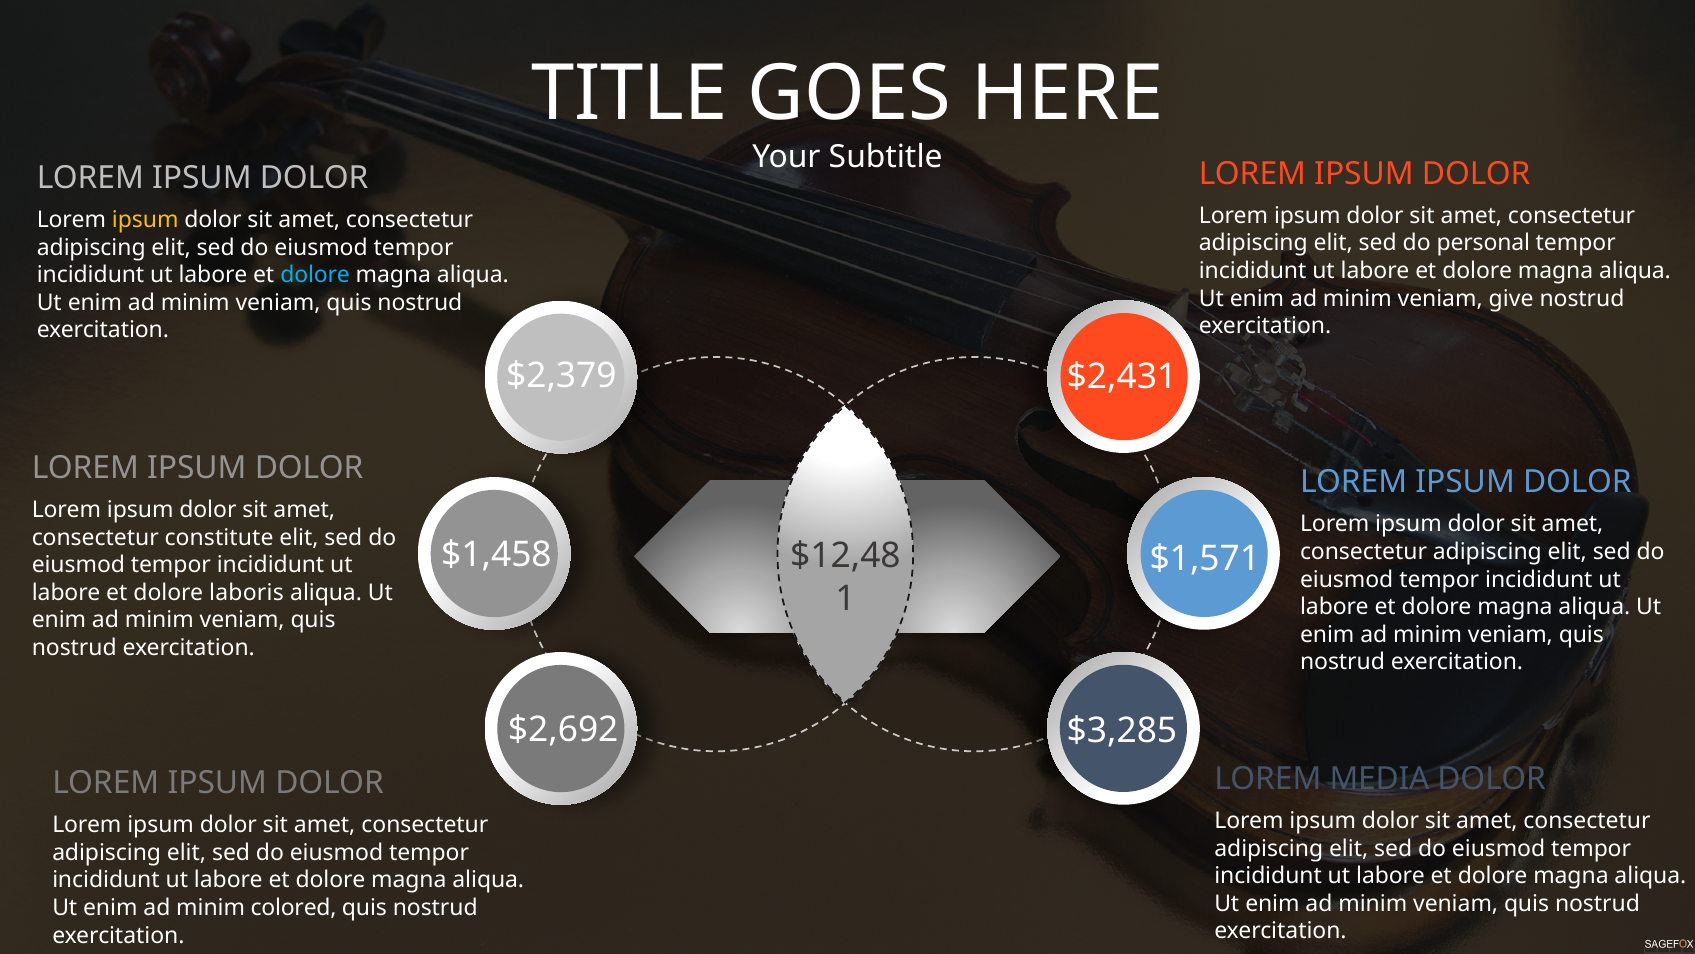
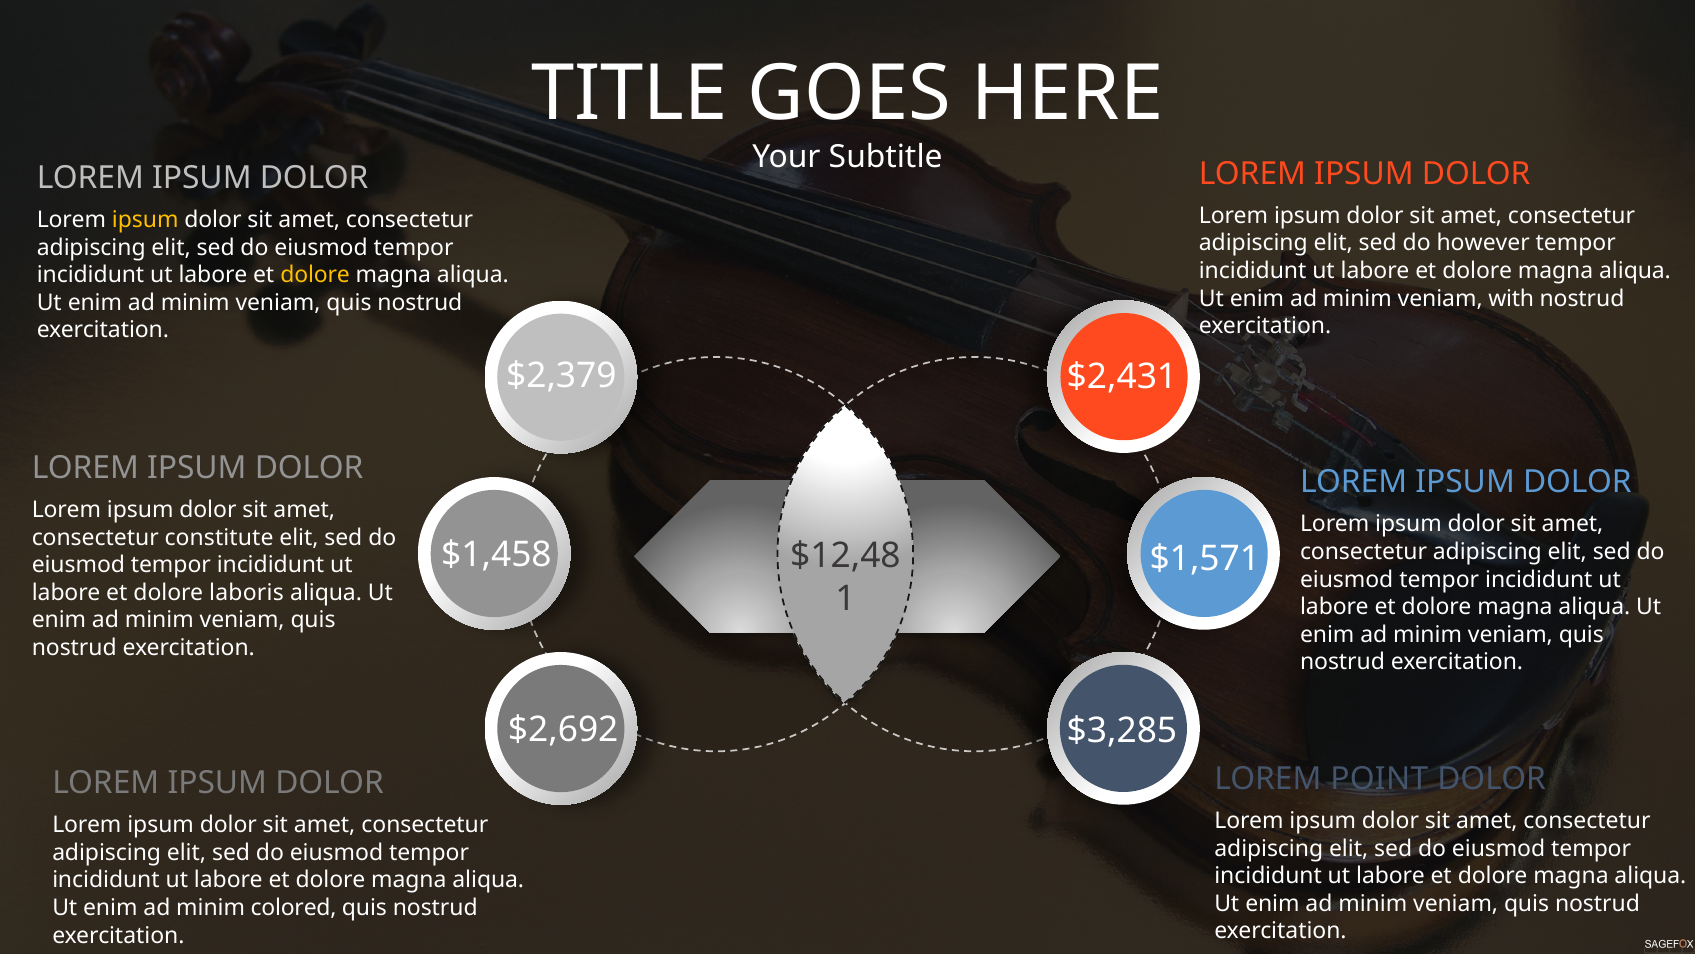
personal: personal -> however (1483, 243)
dolore colour: light blue -> yellow (315, 275)
give: give -> with (1511, 298)
MEDIA: MEDIA -> POINT (1379, 778)
